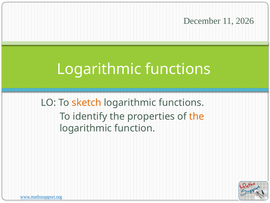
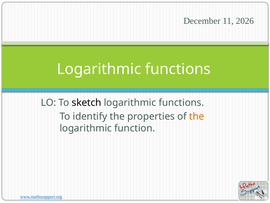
sketch colour: orange -> black (87, 102)
